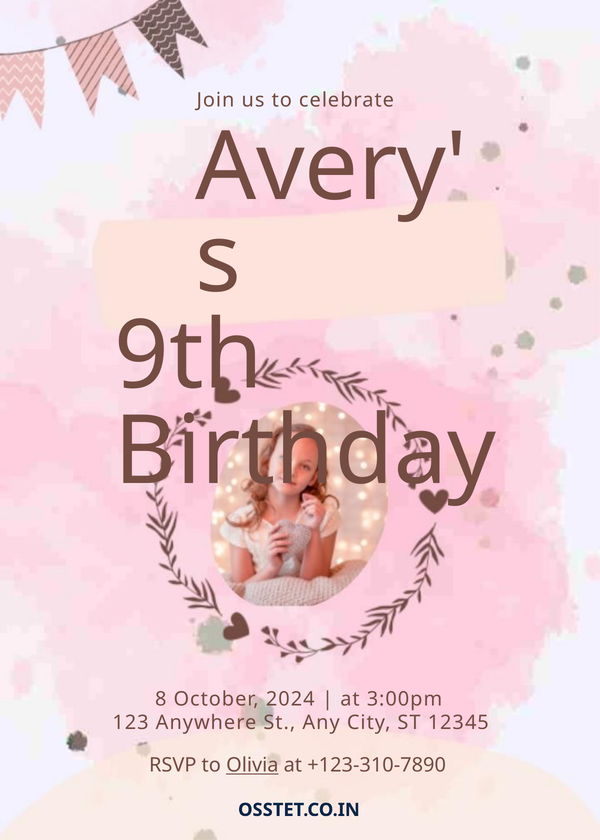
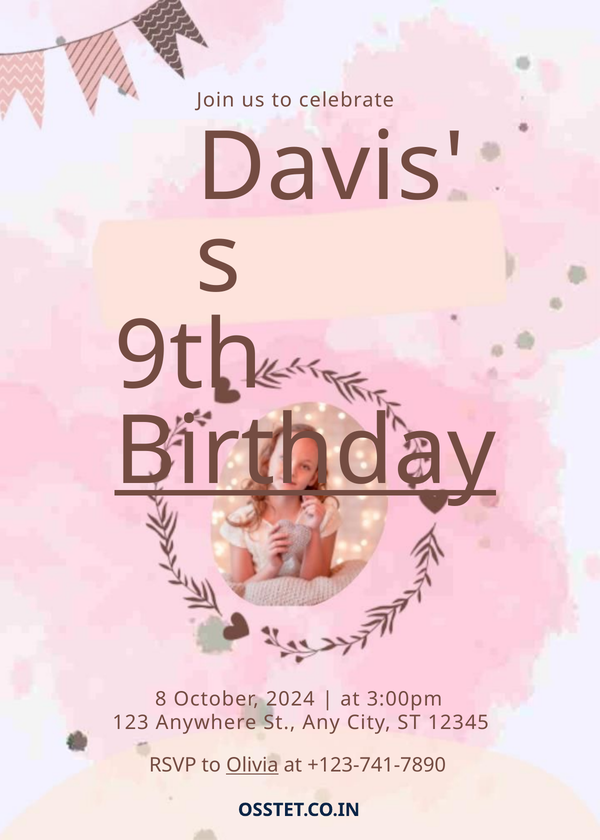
Avery: Avery -> Davis (331, 168)
Birthday underline: none -> present (305, 451)
+123-310-7890: +123-310-7890 -> +123-741-7890 (377, 765)
